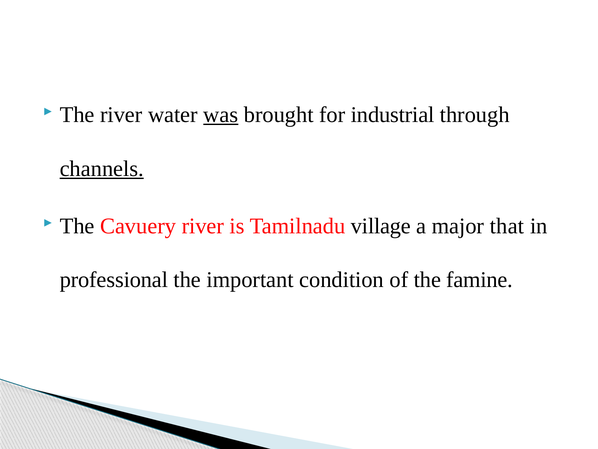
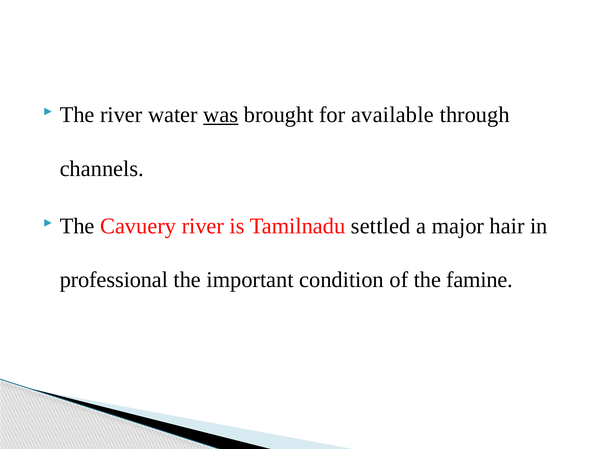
industrial: industrial -> available (392, 115)
channels underline: present -> none (102, 169)
village: village -> settled (381, 226)
that: that -> hair (507, 226)
